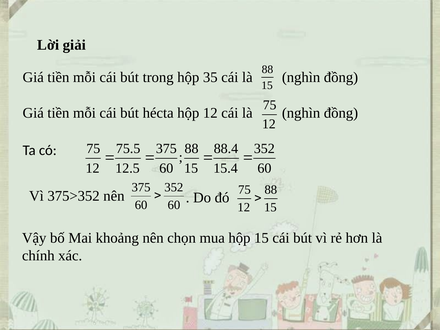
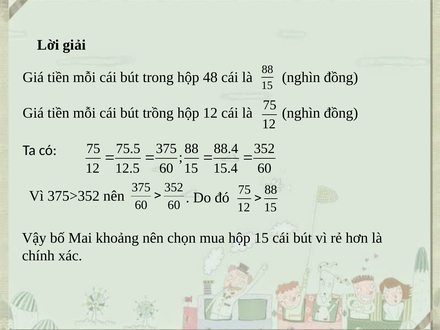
35: 35 -> 48 (210, 77)
hécta: hécta -> trồng (158, 113)
